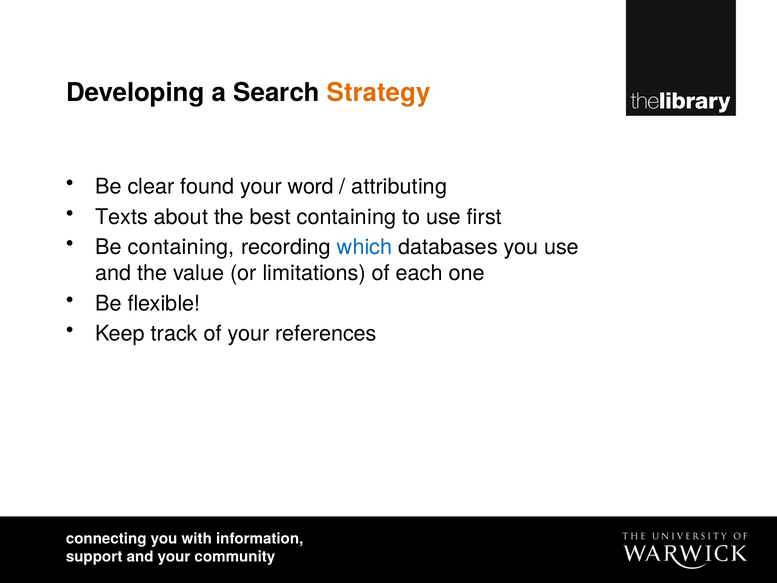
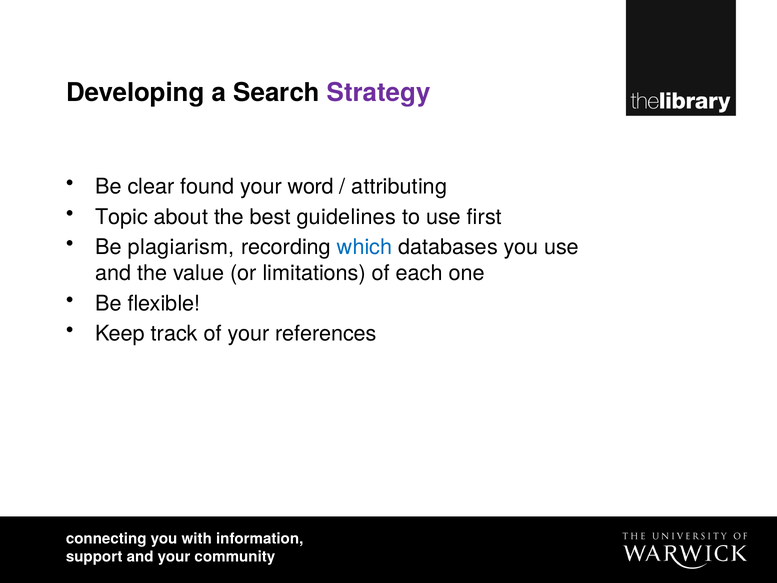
Strategy colour: orange -> purple (379, 92)
Texts: Texts -> Topic (122, 217)
best containing: containing -> guidelines (346, 217)
Be containing: containing -> plagiarism (181, 247)
